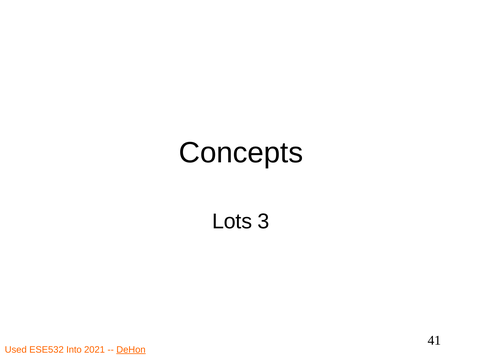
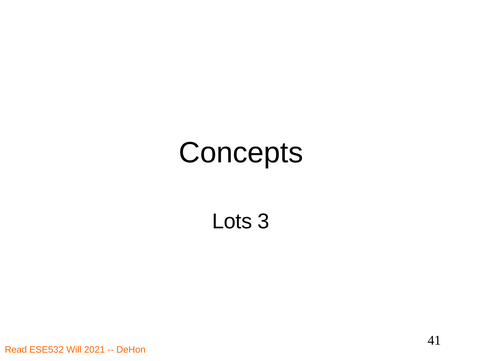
Used: Used -> Read (16, 350)
Into: Into -> Will (74, 350)
DeHon underline: present -> none (131, 350)
